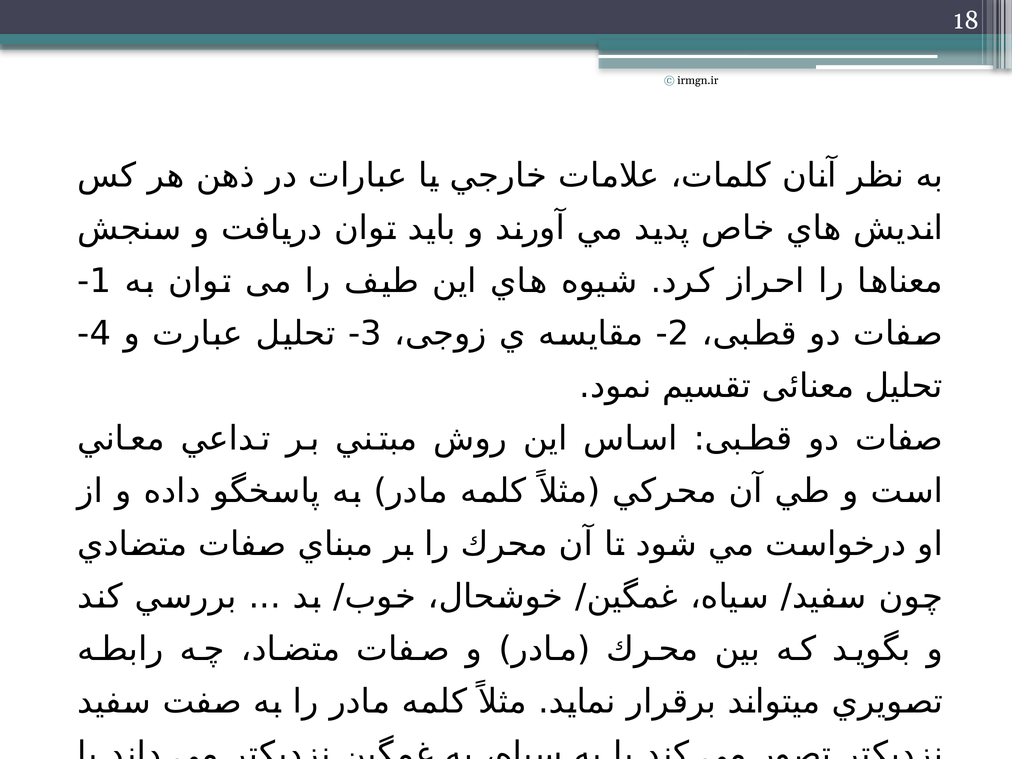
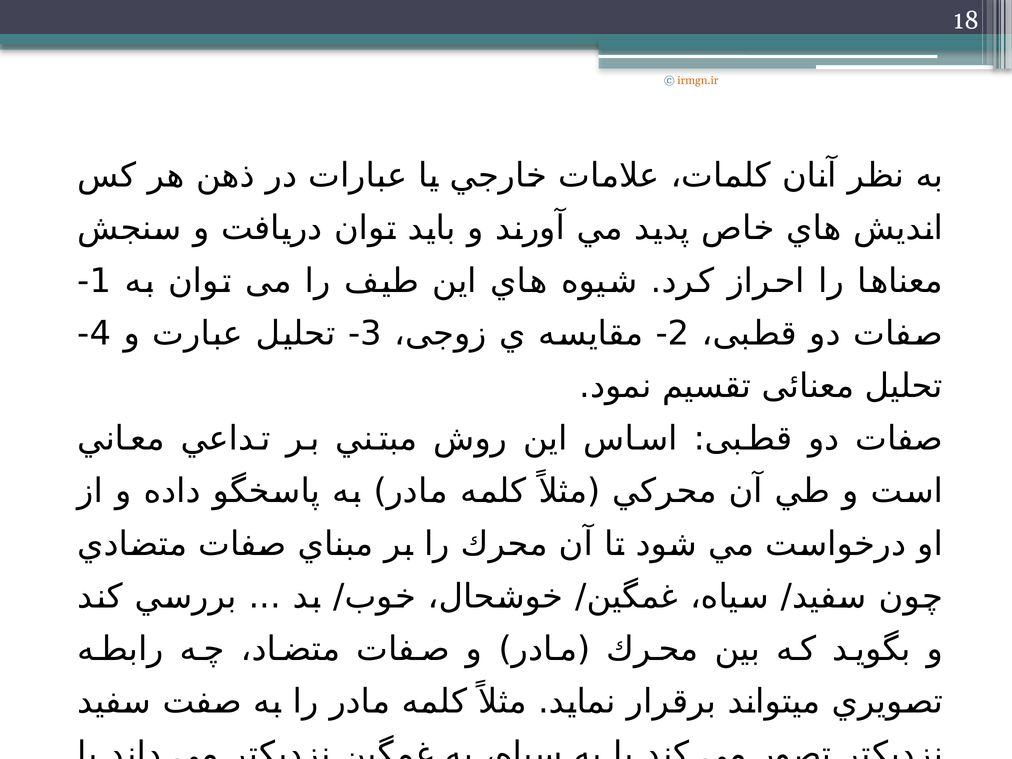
irmgn.ir colour: black -> orange (698, 80)
